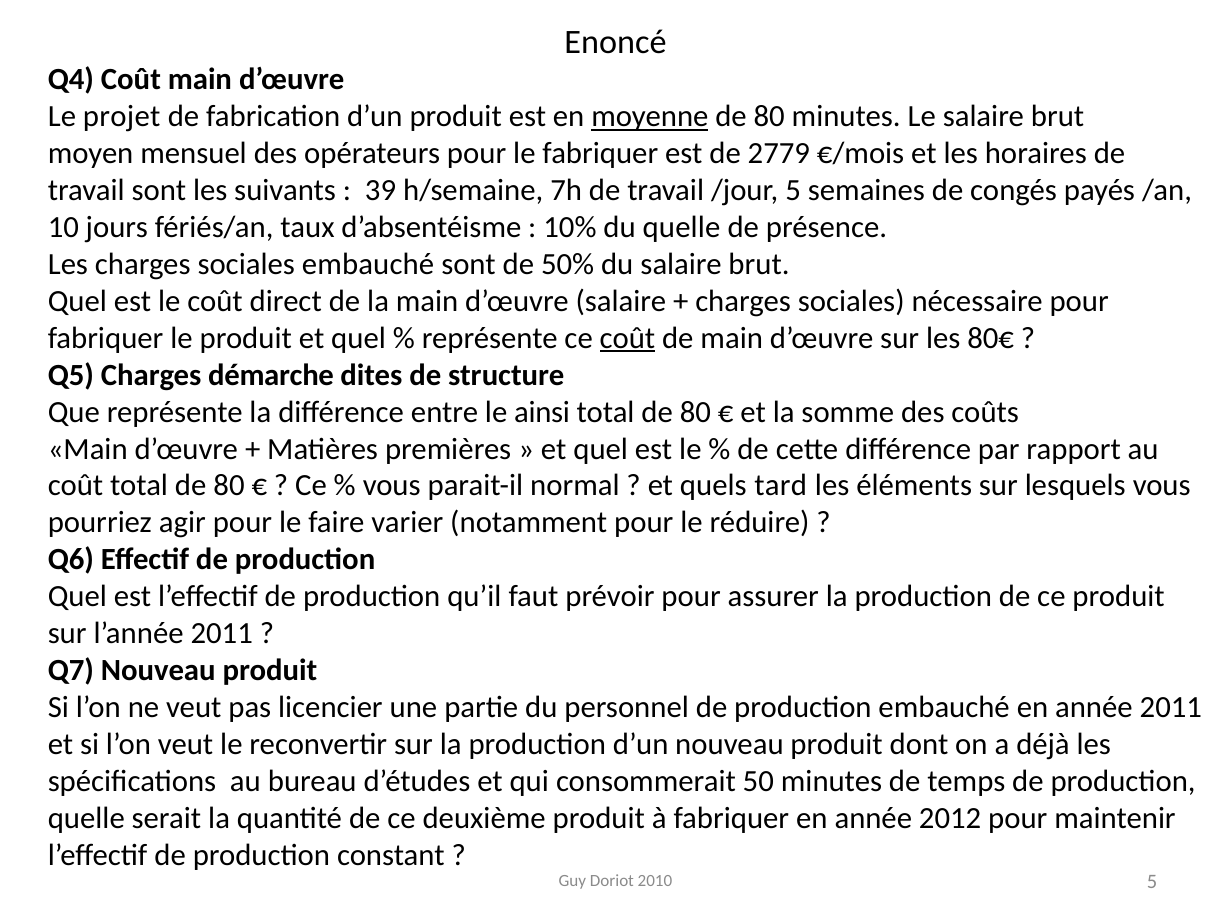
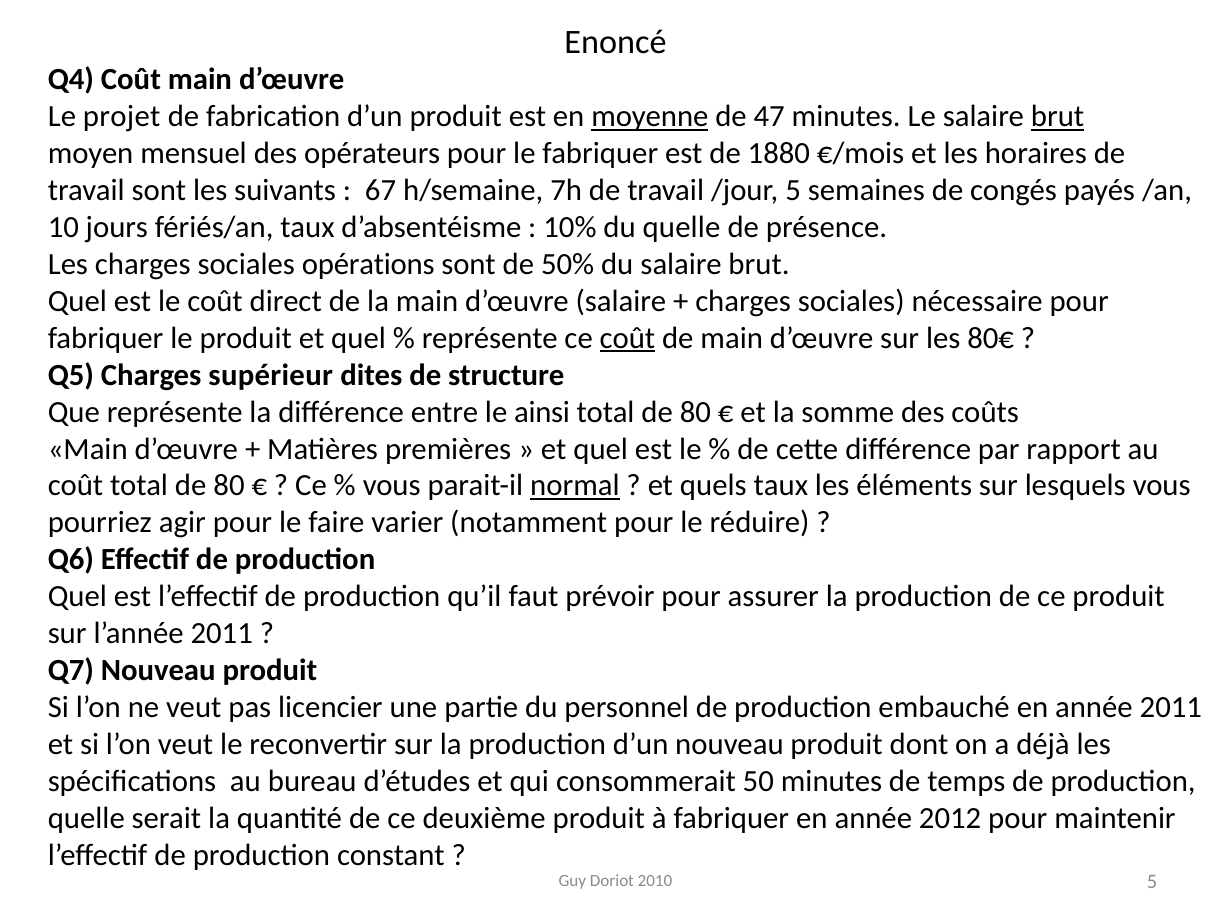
80: 80 -> 47 (769, 117)
brut underline: none -> present (1058, 117)
2779: 2779 -> 1880 (779, 154)
39: 39 -> 67 (381, 191)
sociales embauché: embauché -> opérations (368, 264)
démarche: démarche -> supérieur (271, 375)
normal underline: none -> present (575, 486)
quels tard: tard -> taux (781, 486)
